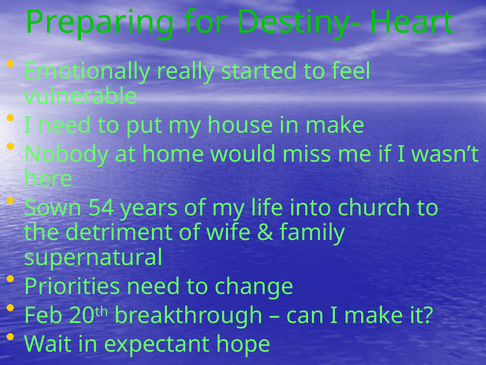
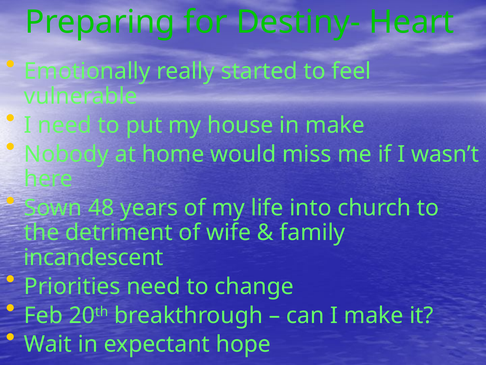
54: 54 -> 48 (101, 208)
supernatural: supernatural -> incandescent (94, 257)
